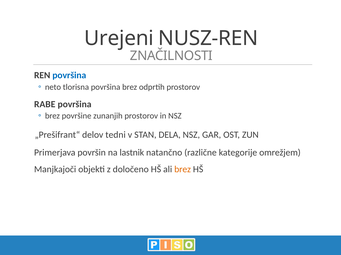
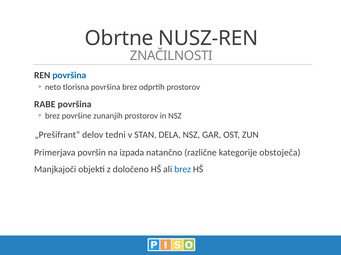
Urejeni: Urejeni -> Obrtne (119, 38)
lastnik: lastnik -> izpada (132, 153)
omrežjem: omrežjem -> obstoječa (280, 153)
brez colour: orange -> blue (183, 170)
